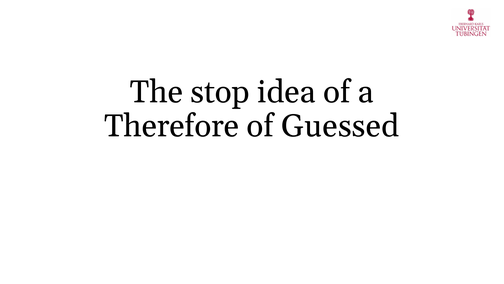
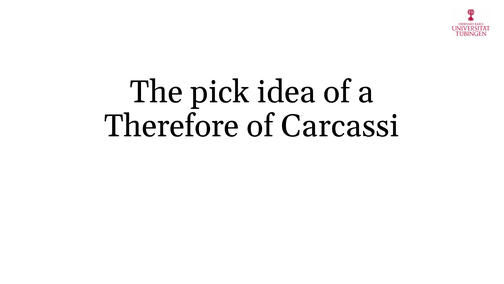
stop: stop -> pick (220, 92)
Guessed: Guessed -> Carcassi (340, 126)
